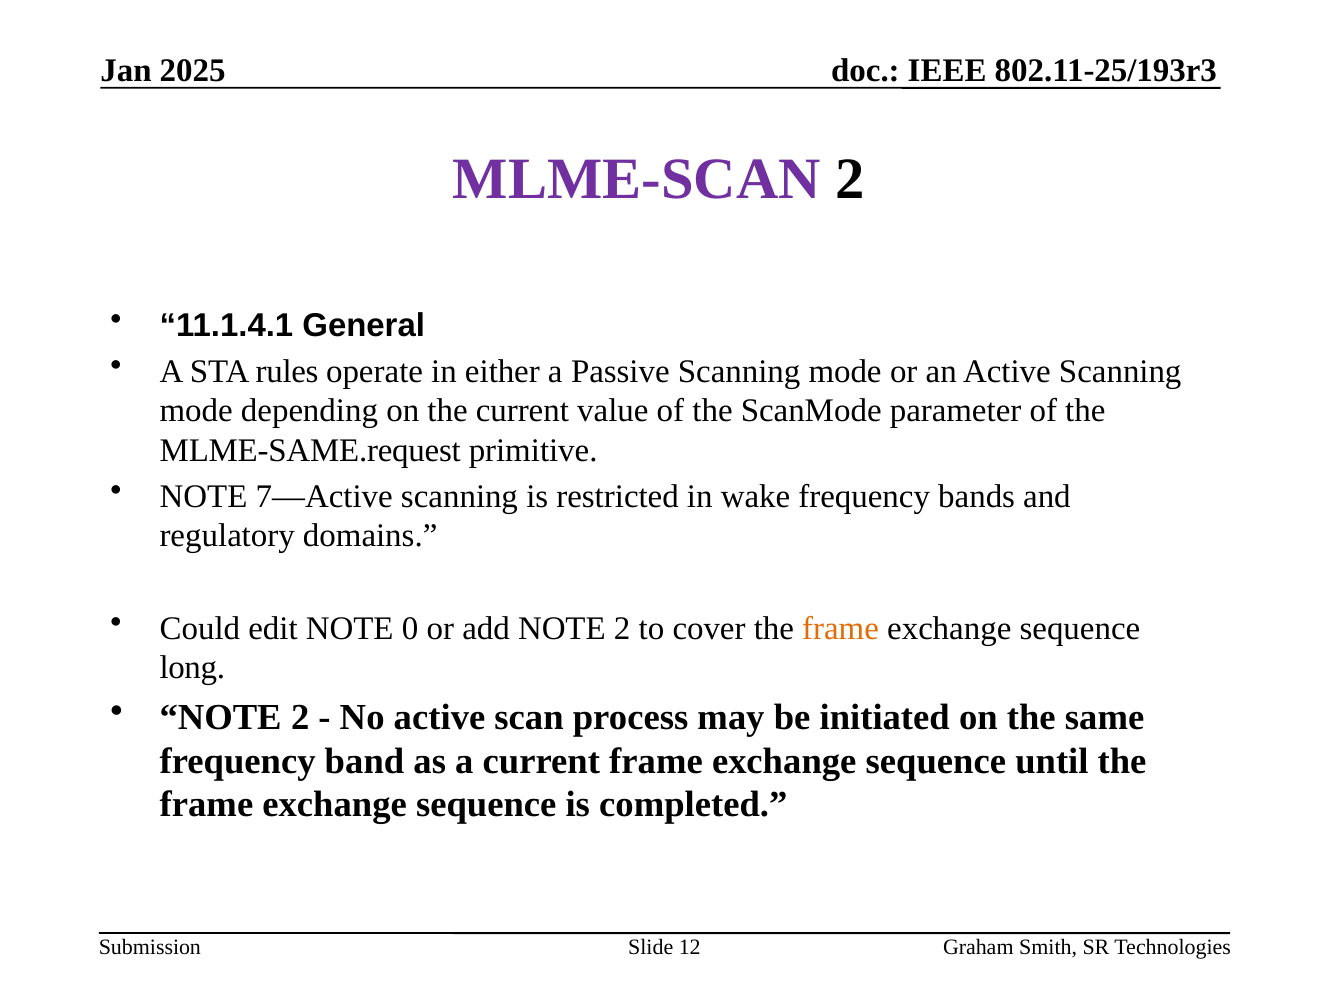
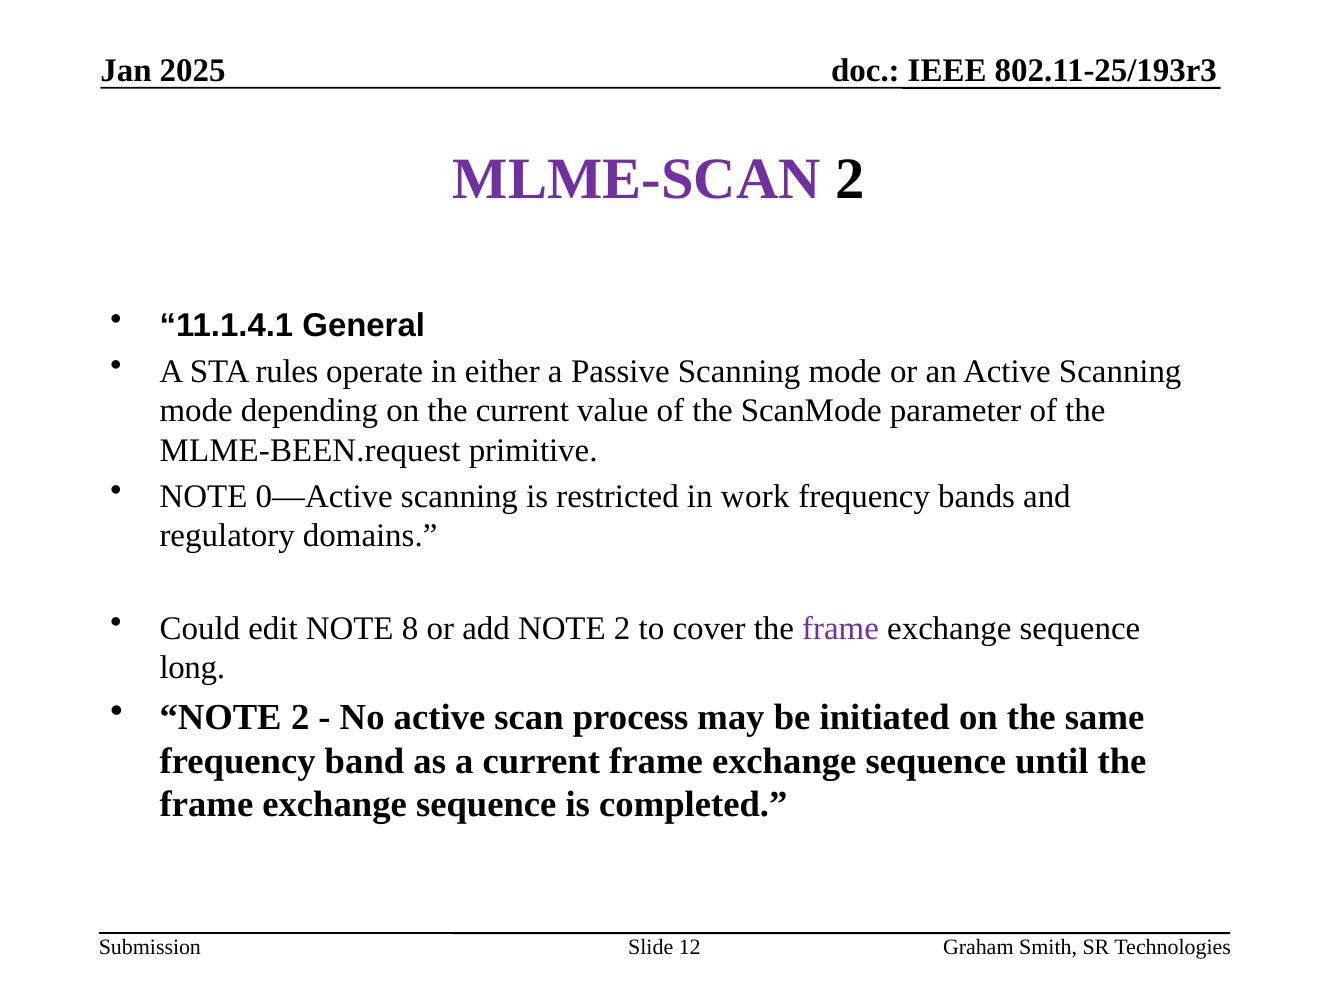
MLME-SAME.request: MLME-SAME.request -> MLME-BEEN.request (310, 451)
7—Active: 7—Active -> 0—Active (324, 497)
wake: wake -> work (755, 497)
0: 0 -> 8 (410, 629)
frame colour: orange -> purple (841, 629)
